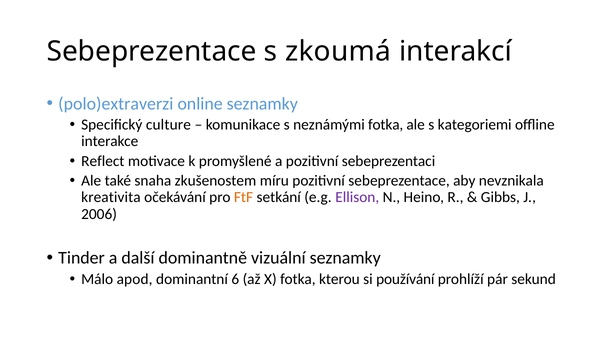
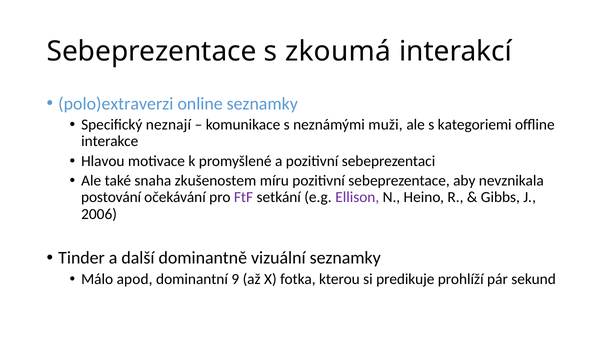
culture: culture -> neznají (168, 125)
neznámými fotka: fotka -> muži (386, 125)
Reflect: Reflect -> Hlavou (103, 161)
kreativita: kreativita -> postování (111, 197)
FtF colour: orange -> purple (244, 197)
6: 6 -> 9 (235, 279)
používání: používání -> predikuje (405, 279)
